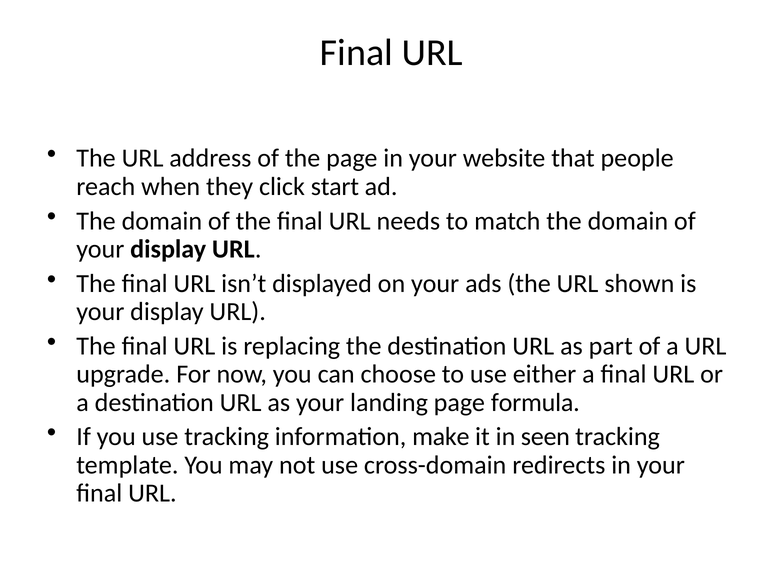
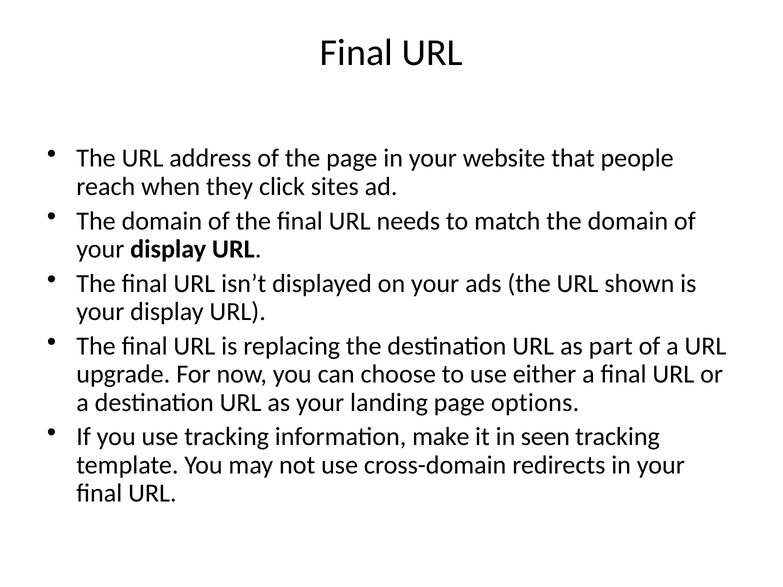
start: start -> sites (335, 187)
formula: formula -> options (535, 403)
